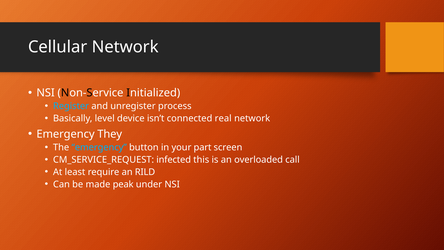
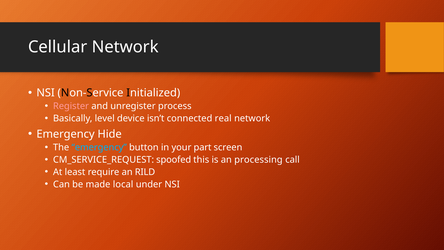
Register colour: light blue -> pink (71, 106)
They: They -> Hide (110, 134)
infected: infected -> spoofed (174, 159)
overloaded: overloaded -> processing (258, 159)
peak: peak -> local (123, 184)
